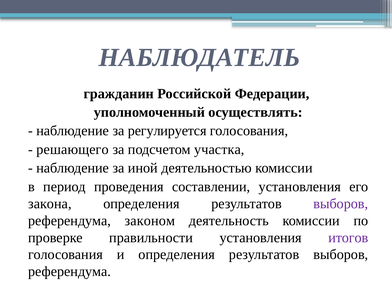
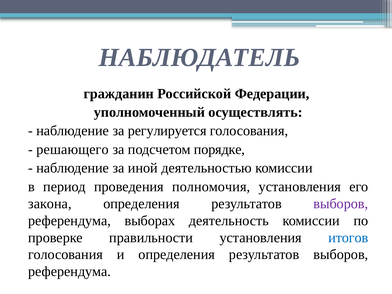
участка: участка -> порядке (219, 149)
составлении: составлении -> полномочия (211, 187)
законом: законом -> выборах (150, 221)
итогов colour: purple -> blue (348, 238)
